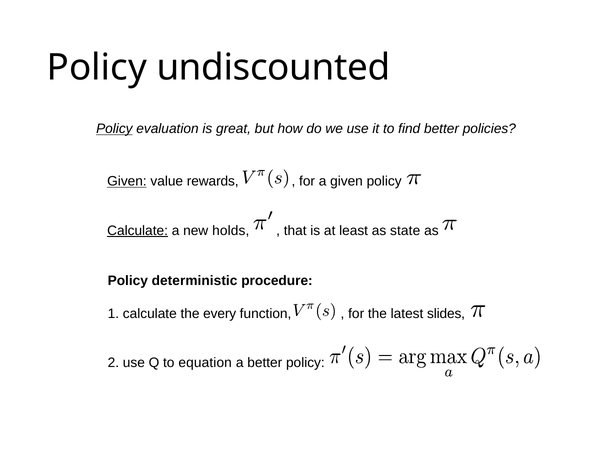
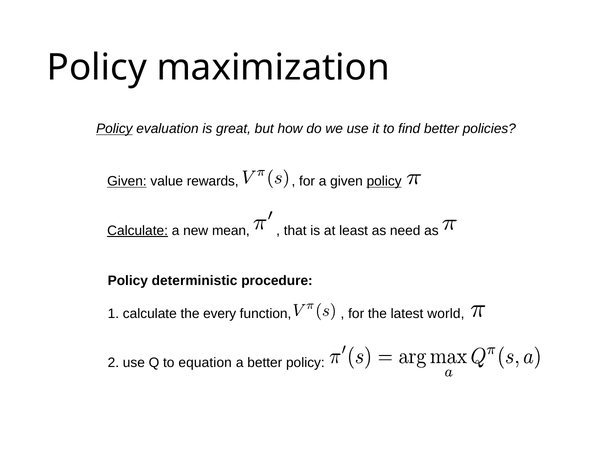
undiscounted: undiscounted -> maximization (273, 68)
policy underline: none -> present (384, 181)
holds: holds -> mean (231, 231)
state: state -> need (405, 231)
slides: slides -> world (446, 314)
